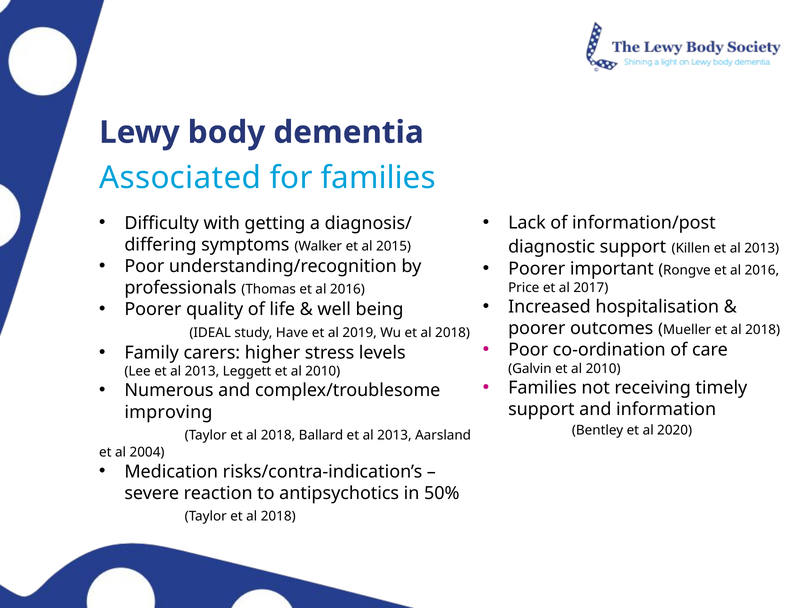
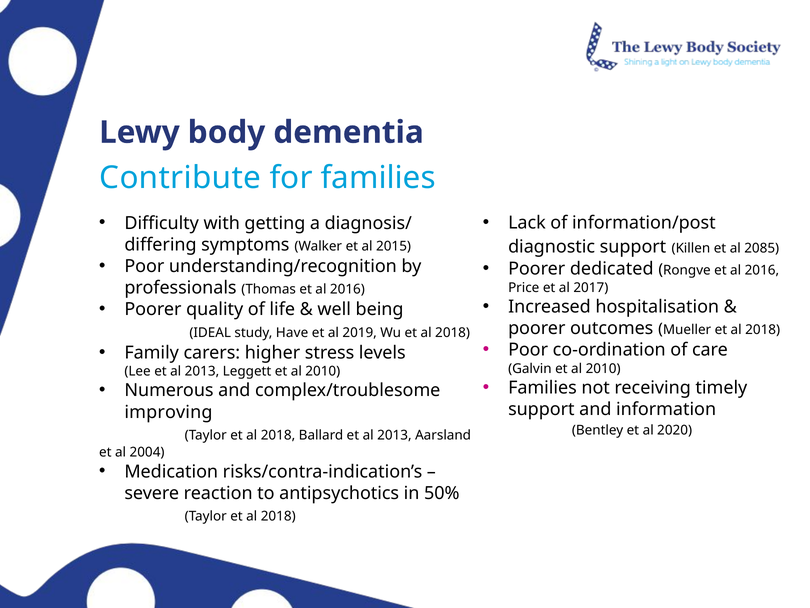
Associated: Associated -> Contribute (180, 178)
Killen et al 2013: 2013 -> 2085 (762, 248)
important: important -> dedicated (612, 269)
